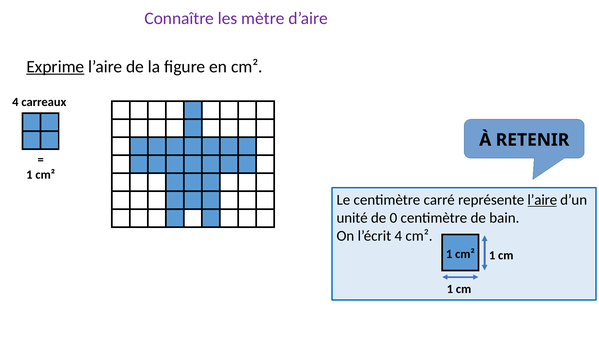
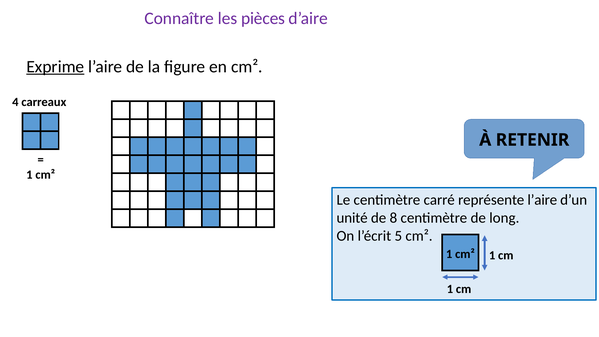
mètre: mètre -> pièces (263, 18)
l’aire underline: present -> none (542, 200)
0: 0 -> 8 (393, 218)
bain: bain -> long (504, 218)
l’écrit 4: 4 -> 5 (398, 236)
